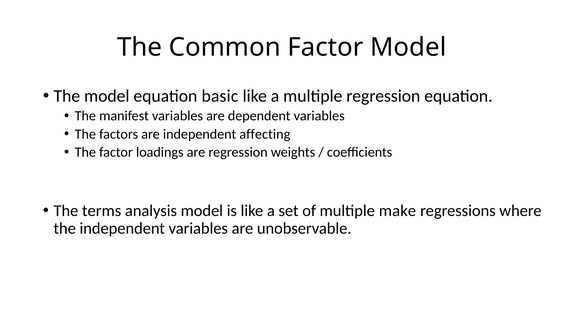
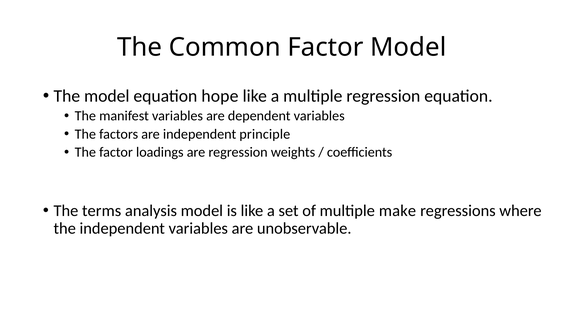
basic: basic -> hope (220, 96)
affecting: affecting -> principle (265, 134)
